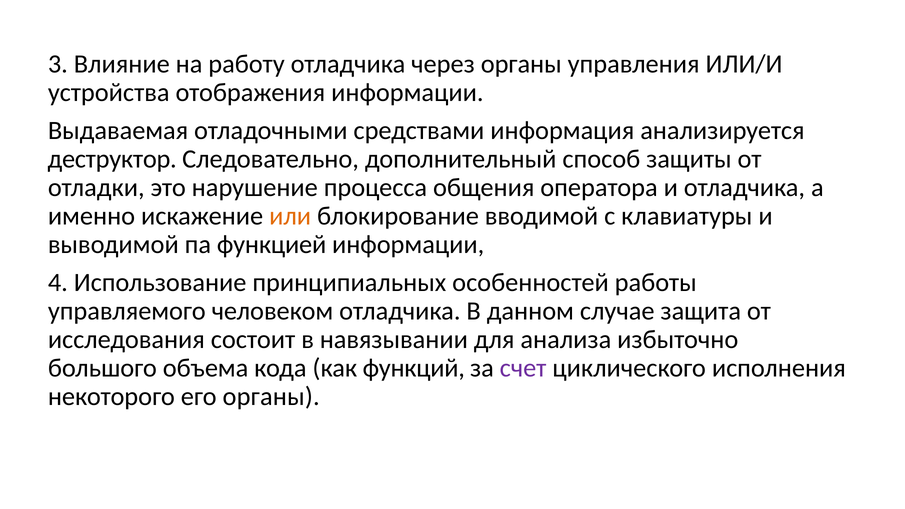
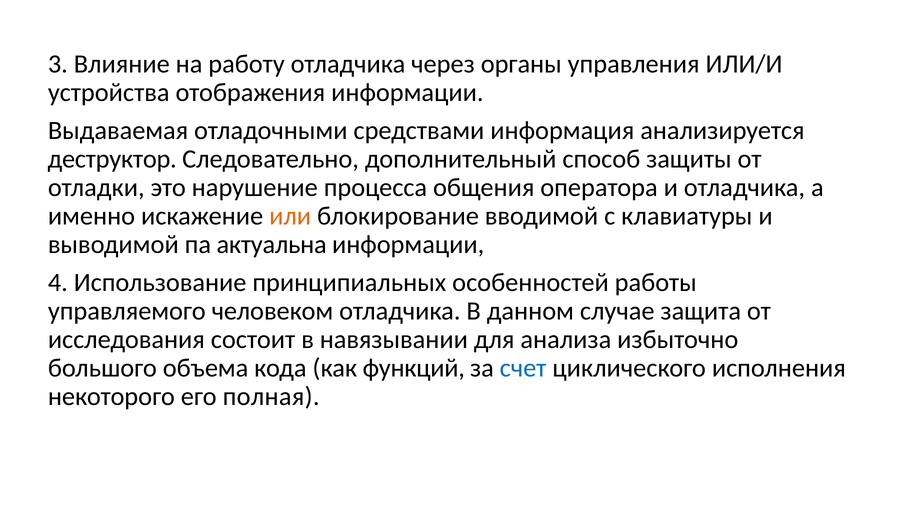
функцией: функцией -> актуальна (272, 245)
счет colour: purple -> blue (523, 368)
его органы: органы -> полная (271, 397)
